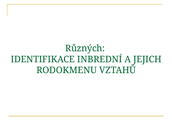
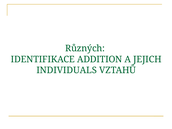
INBREDNÍ: INBREDNÍ -> ADDITION (100, 59)
RODOKMENU: RODOKMENU -> INDIVIDUALS (67, 70)
